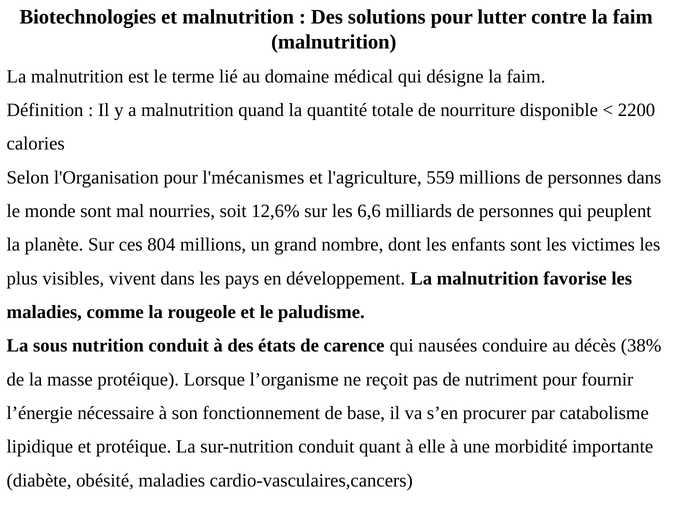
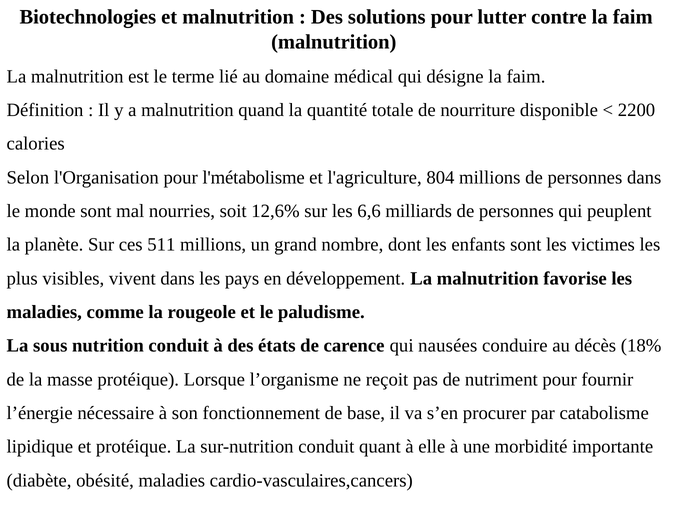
l'mécanismes: l'mécanismes -> l'métabolisme (254, 177)
559: 559 -> 804 (440, 177)
804: 804 -> 511 (161, 245)
38%: 38% -> 18% (641, 346)
